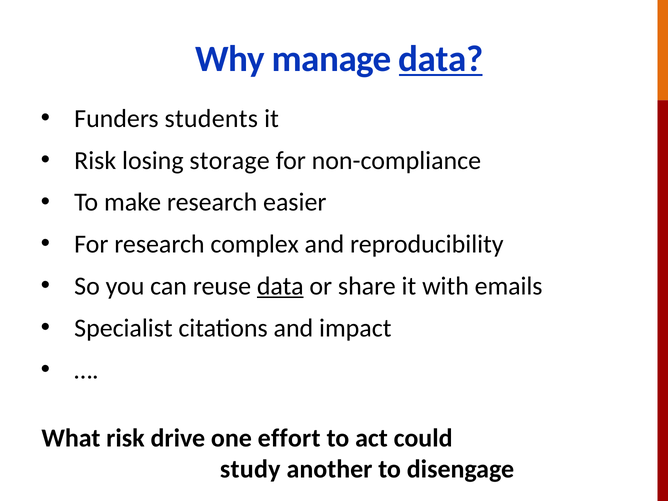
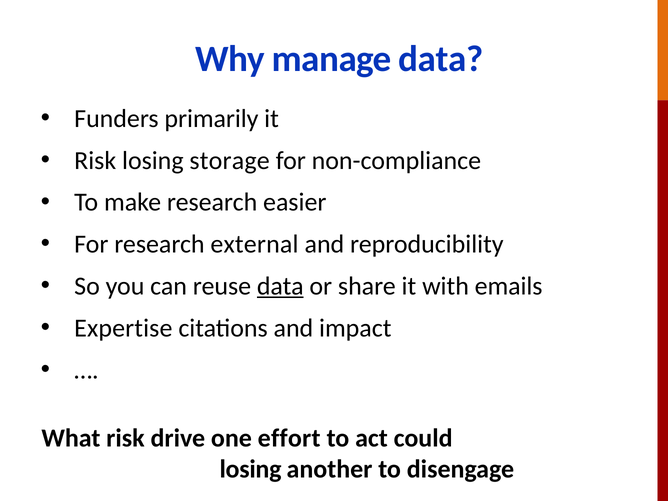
data underline: present -> none (441, 59)
students: students -> primarily (211, 119)
complex: complex -> external (255, 244)
Specialist: Specialist -> Expertise (123, 328)
study: study -> losing (250, 469)
